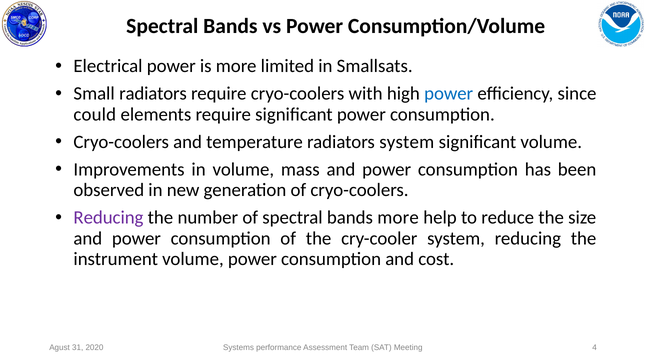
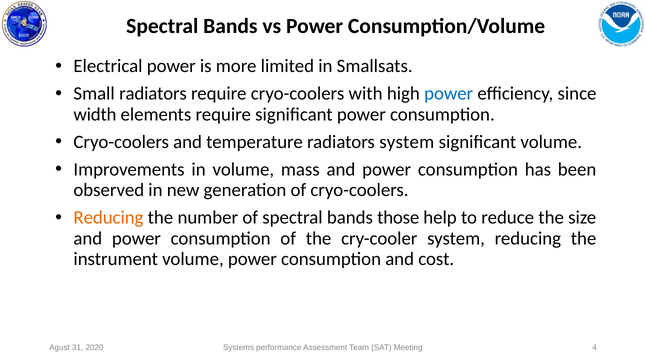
could: could -> width (95, 114)
Reducing colour: purple -> orange (108, 217)
bands more: more -> those (398, 217)
